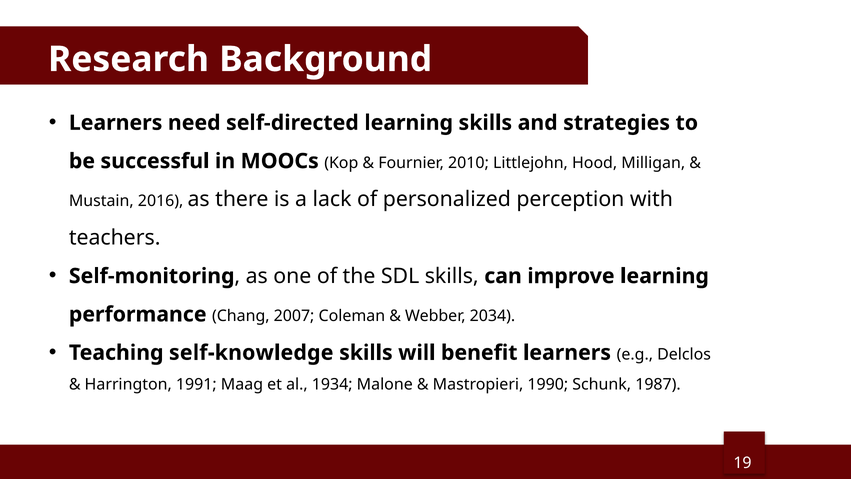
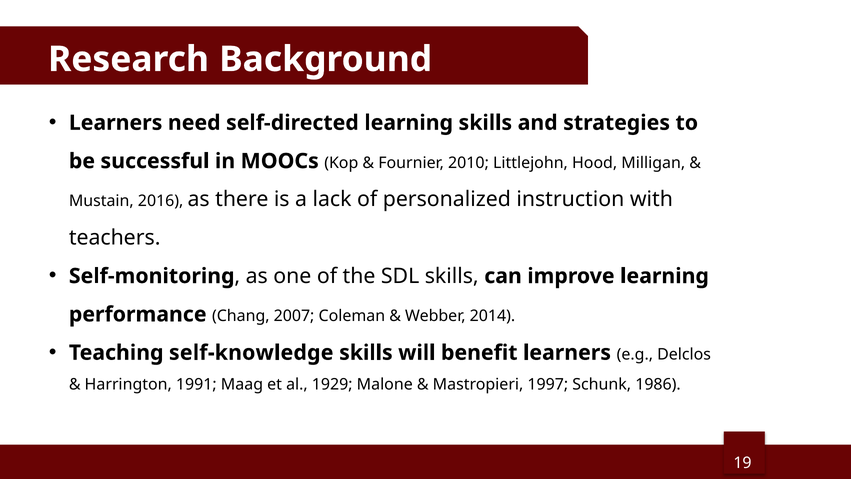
perception: perception -> instruction (570, 199)
2034: 2034 -> 2014 (492, 316)
1934: 1934 -> 1929 (332, 384)
1990: 1990 -> 1997 (548, 384)
1987: 1987 -> 1986 (658, 384)
